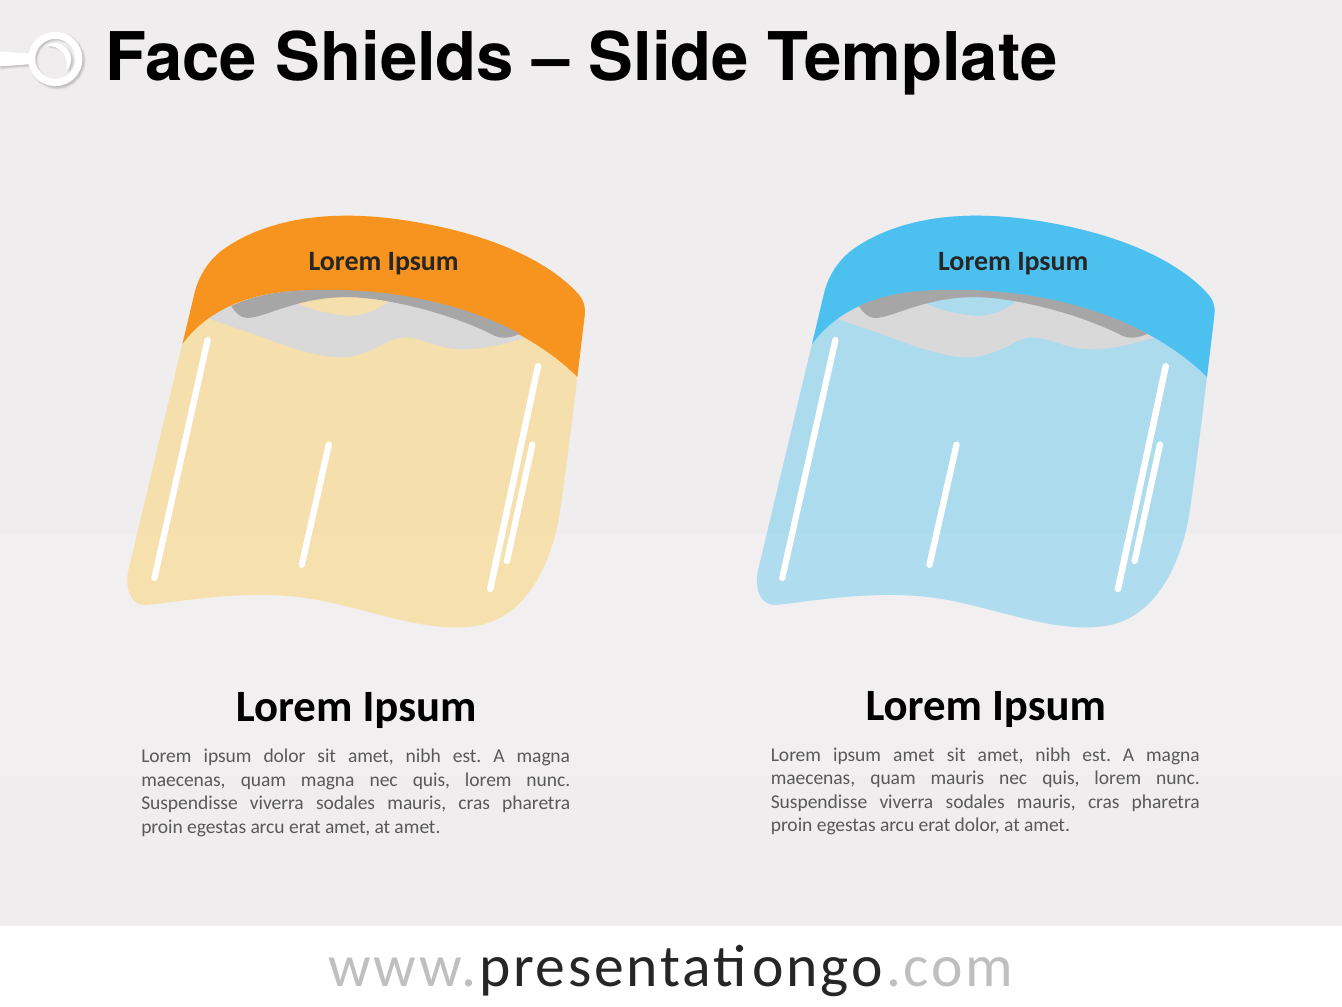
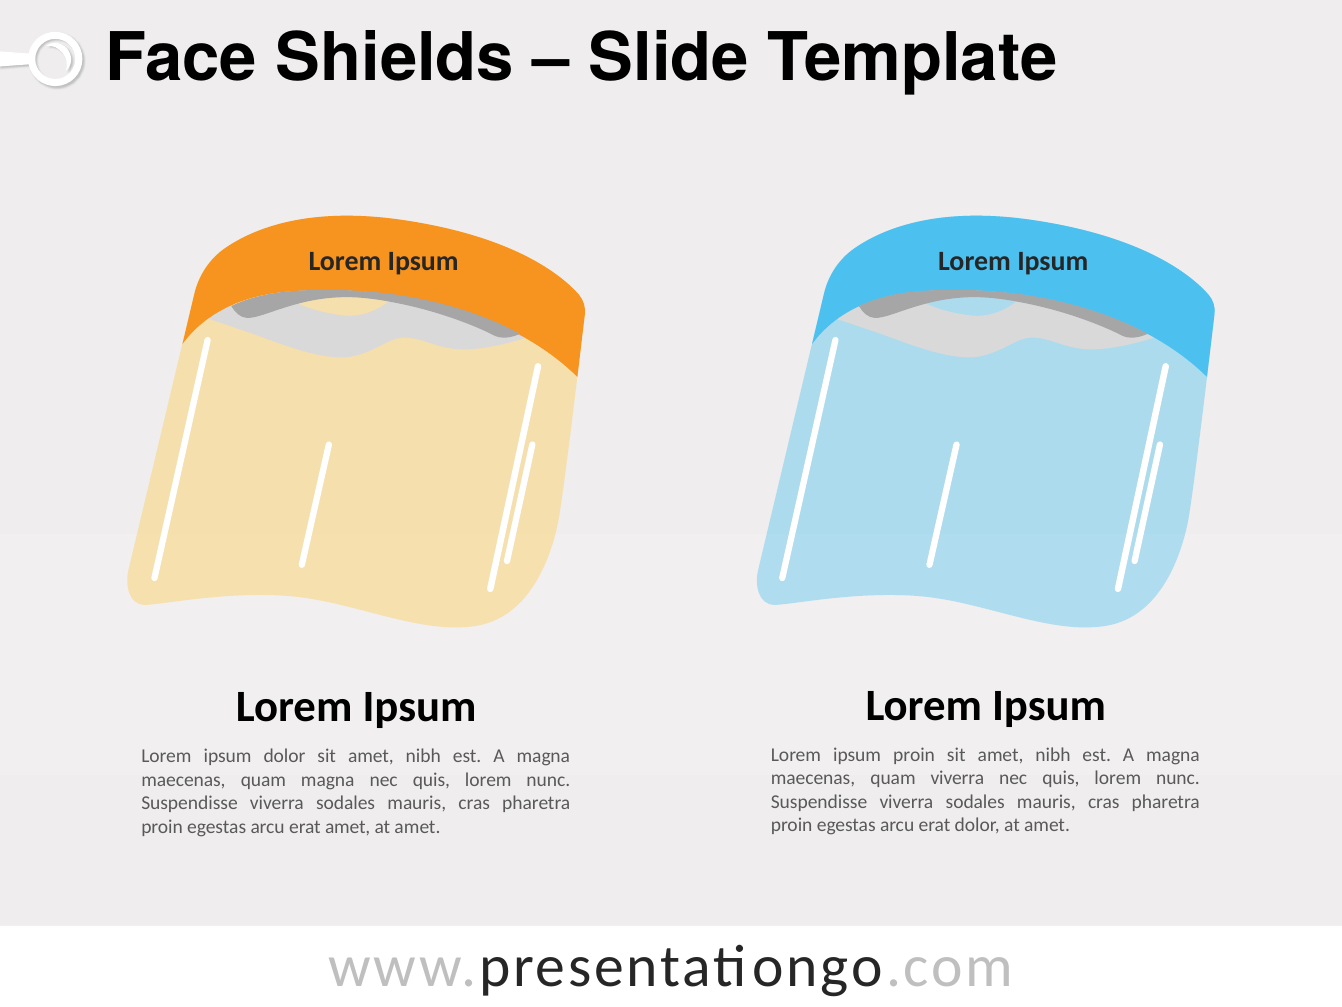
ipsum amet: amet -> proin (914, 755)
quam mauris: mauris -> viverra (957, 778)
